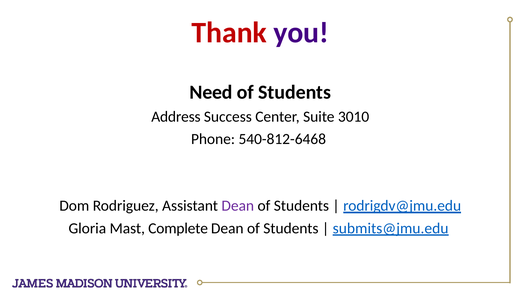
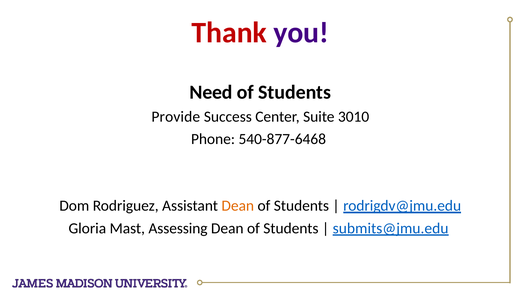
Address: Address -> Provide (176, 117)
540-812-6468: 540-812-6468 -> 540-877-6468 (282, 139)
Dean colour: purple -> orange (238, 206)
Complete: Complete -> Assessing (178, 228)
